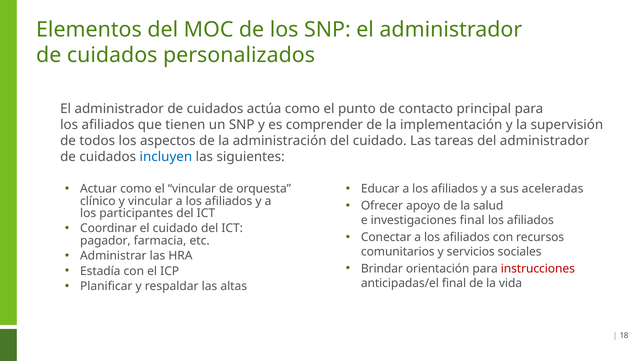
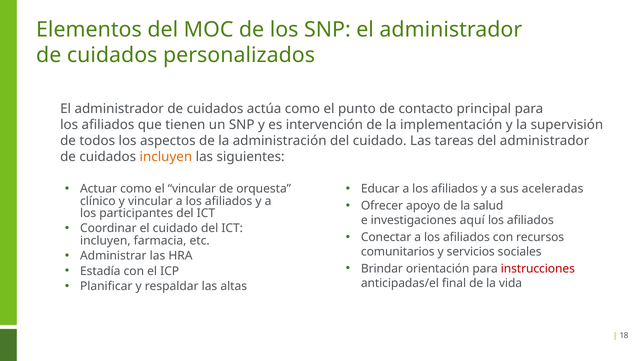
comprender: comprender -> intervención (324, 125)
incluyen colour: blue -> orange (166, 157)
investigaciones final: final -> aquí (472, 220)
pagador: pagador -> incluyen (105, 241)
